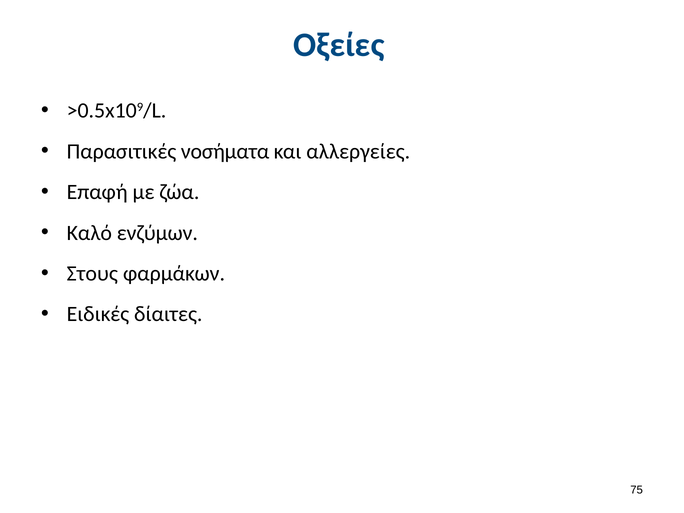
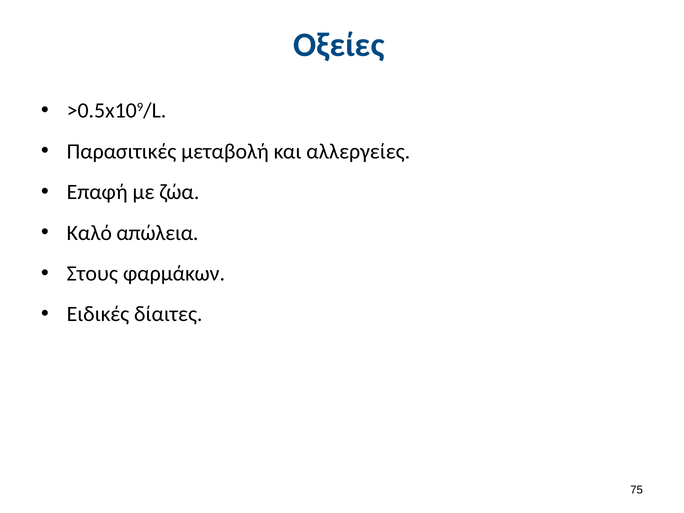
νοσήματα: νοσήματα -> μεταβολή (225, 151)
ενζύμων: ενζύμων -> απώλεια (157, 233)
